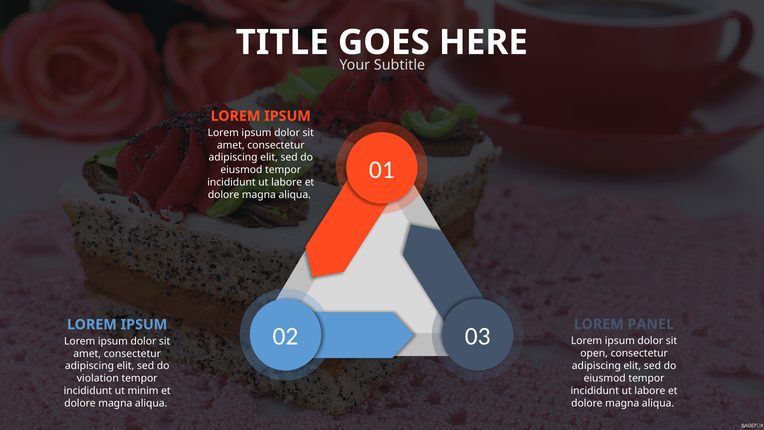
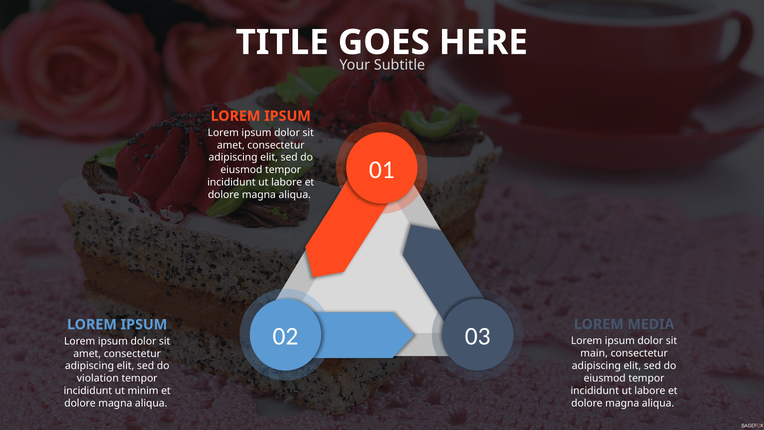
PANEL: PANEL -> MEDIA (651, 324)
open: open -> main (594, 353)
